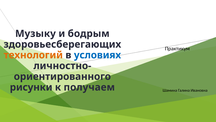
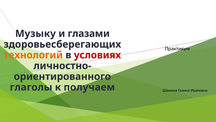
бодрым: бодрым -> глазами (89, 33)
условиях colour: blue -> red (97, 55)
рисунки: рисунки -> глаголы (31, 87)
